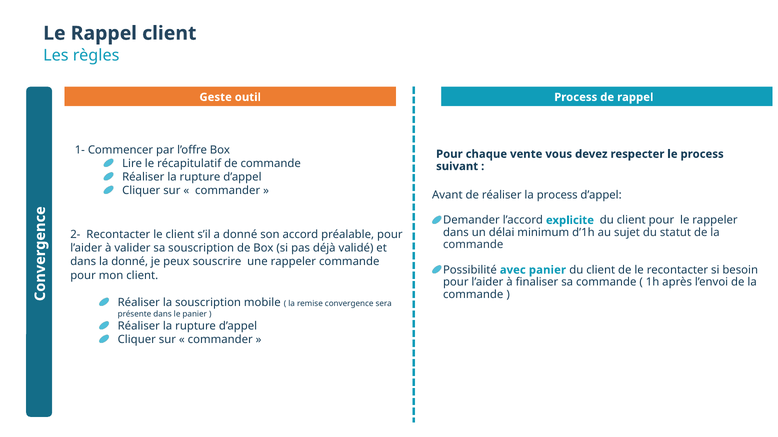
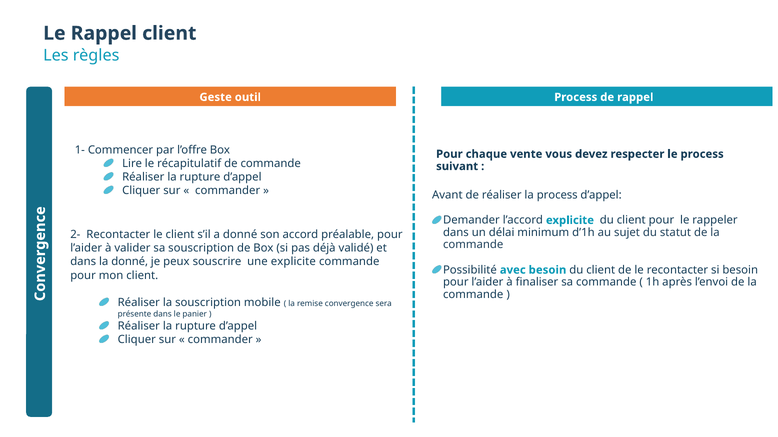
une rappeler: rappeler -> explicite (293, 262)
avec panier: panier -> besoin (547, 270)
